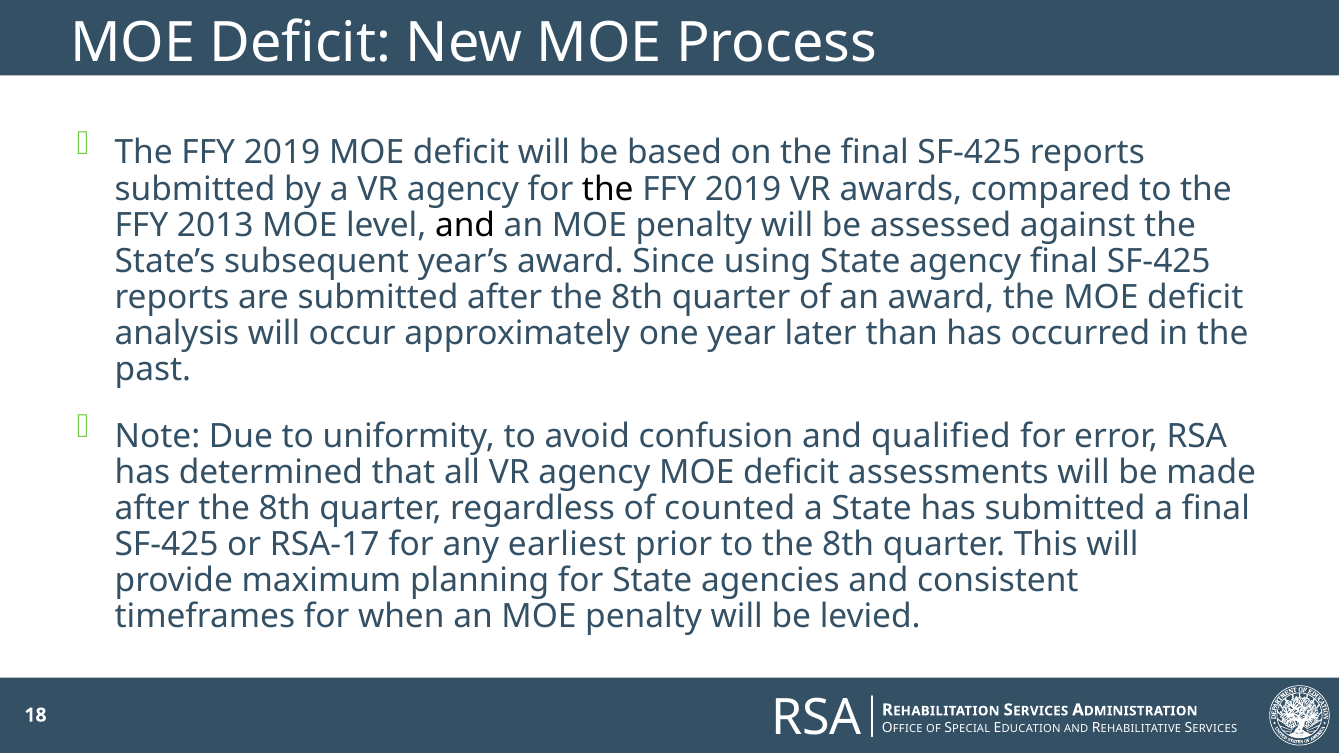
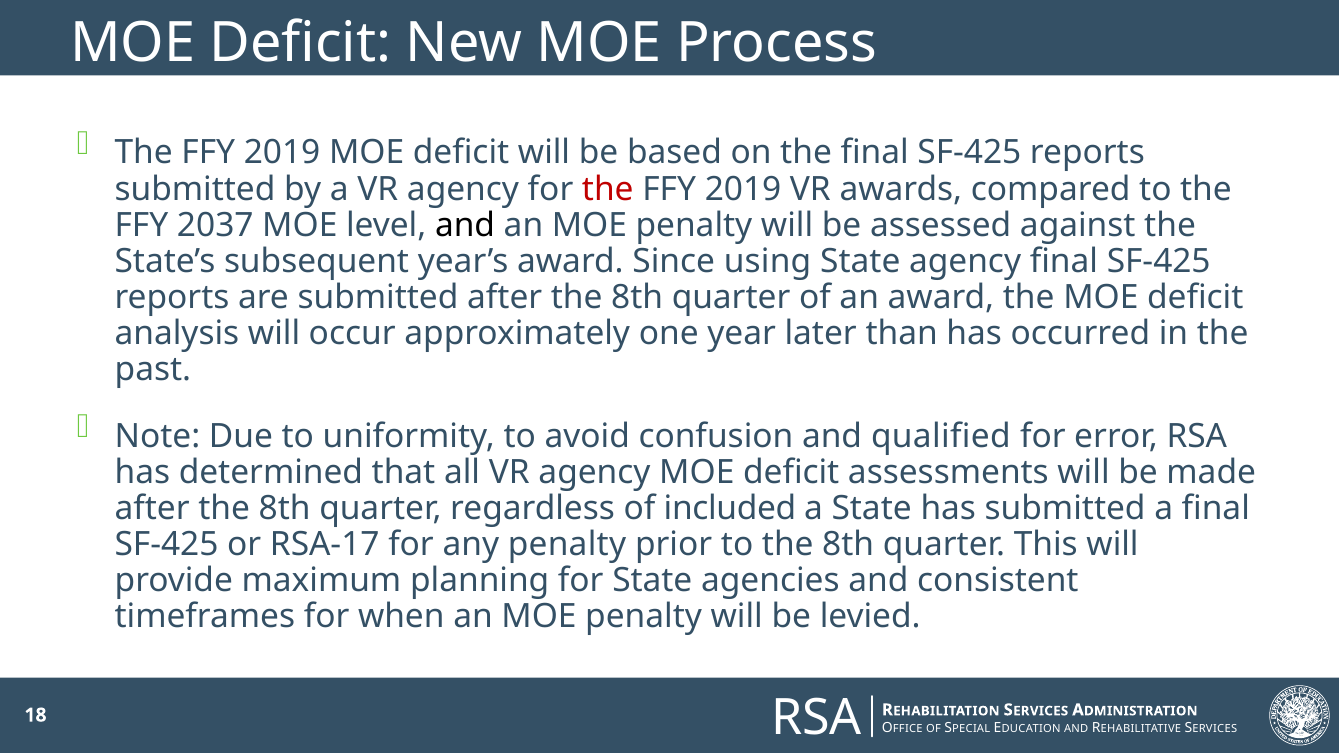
the colour: black -> red (608, 189)
2013: 2013 -> 2037 (215, 225)
counted: counted -> included (730, 508)
any earliest: earliest -> penalty (567, 544)
